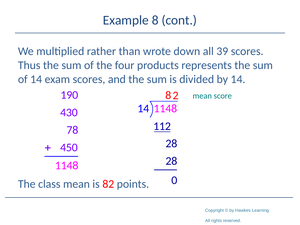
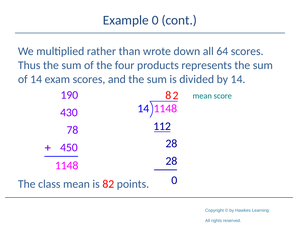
Example 8: 8 -> 0 (155, 20)
39: 39 -> 64 (222, 51)
